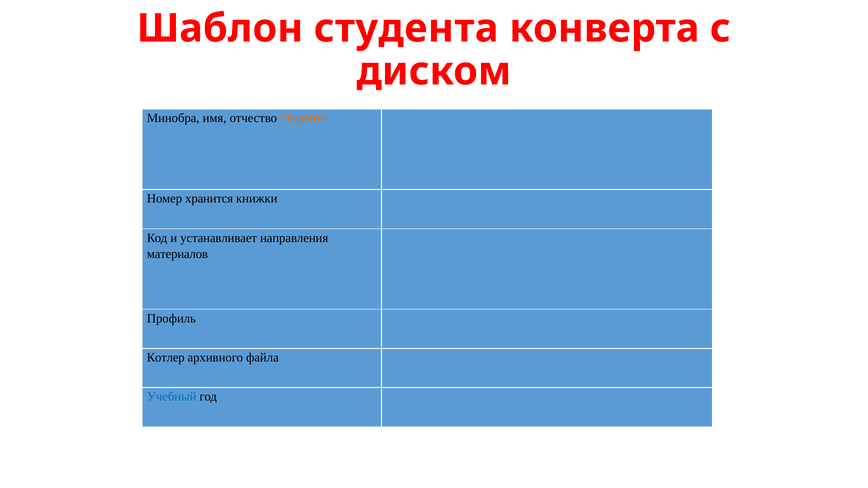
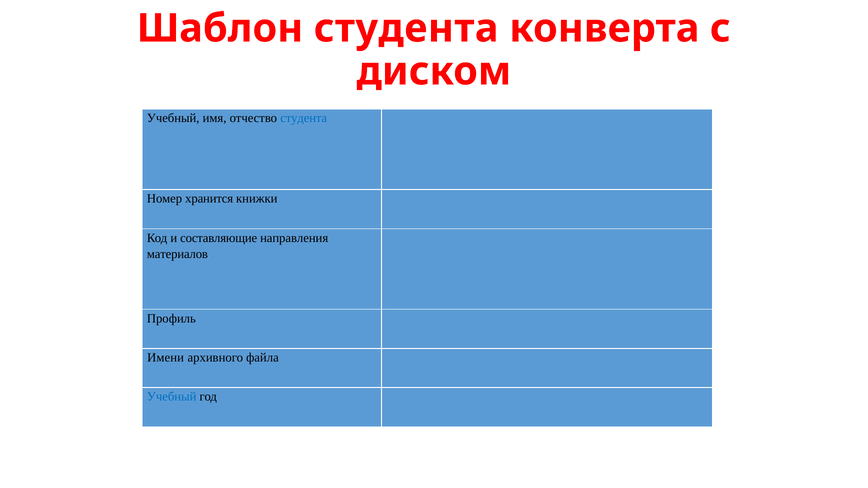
Минобра: Минобра -> Учебный (173, 118)
студента colour: orange -> blue (304, 118)
устанавливает: устанавливает -> составляющие (219, 238)
Котлер: Котлер -> Имени (166, 358)
